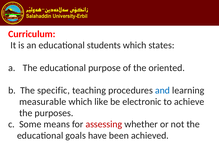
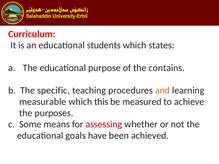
oriented: oriented -> contains (167, 68)
and colour: blue -> orange (162, 91)
like: like -> this (101, 102)
electronic: electronic -> measured (142, 102)
